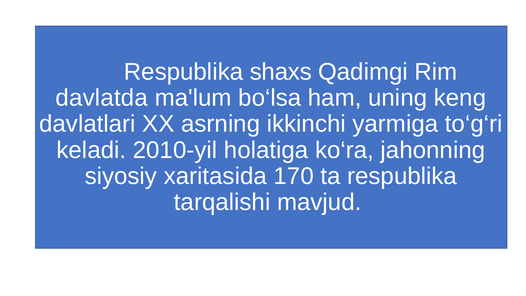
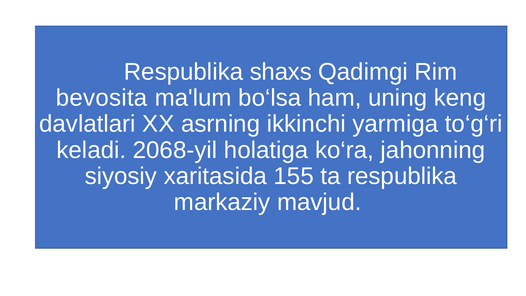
davlatda: davlatda -> bevosita (102, 98)
2010-yil: 2010-yil -> 2068-yil (175, 150)
170: 170 -> 155 (294, 176)
tarqalishi: tarqalishi -> markaziy (222, 202)
